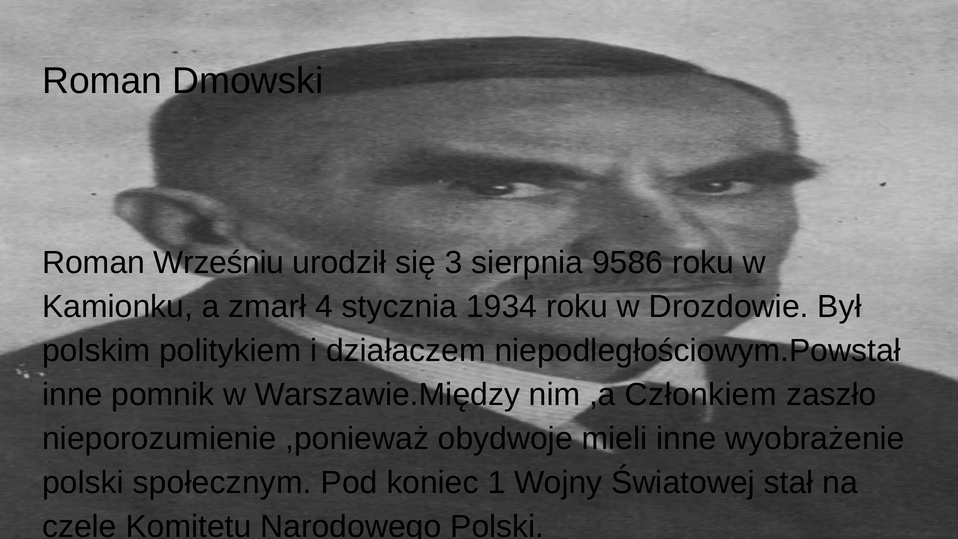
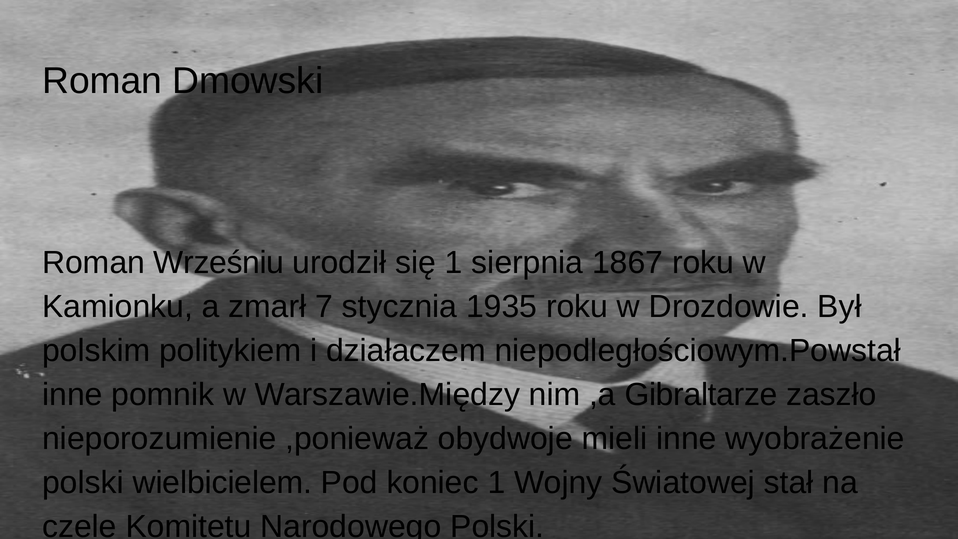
się 3: 3 -> 1 (454, 262)
9586: 9586 -> 1867 (628, 262)
4: 4 -> 7 (324, 307)
1934: 1934 -> 1935 (502, 307)
Członkiem: Członkiem -> Gibraltarze (701, 395)
społecznym: społecznym -> wielbicielem (222, 483)
